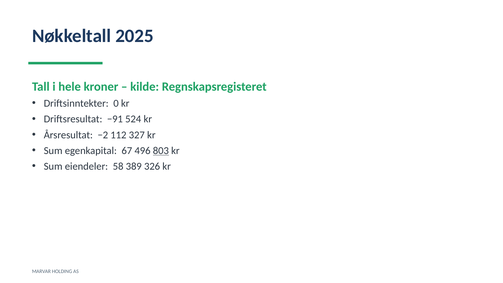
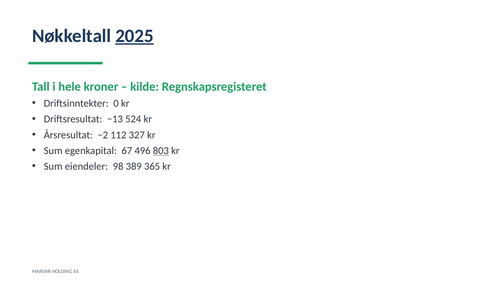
2025 underline: none -> present (135, 36)
−91: −91 -> −13 (115, 119)
58: 58 -> 98 (118, 166)
326: 326 -> 365 (152, 166)
